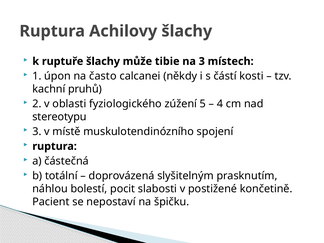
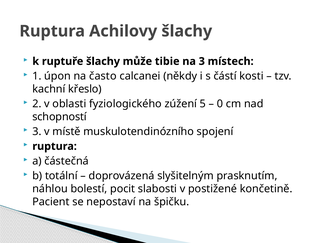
pruhů: pruhů -> křeslo (85, 89)
4: 4 -> 0 (220, 104)
stereotypu: stereotypu -> schopností (60, 117)
